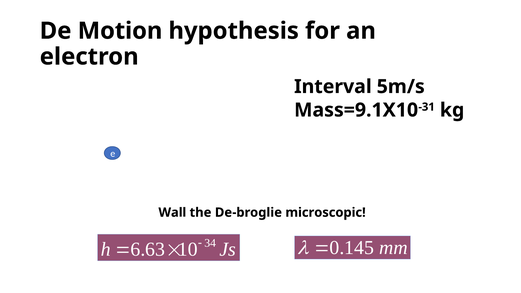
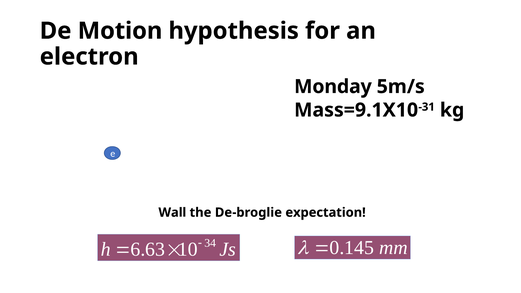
Interval: Interval -> Monday (333, 87)
microscopic: microscopic -> expectation (326, 213)
